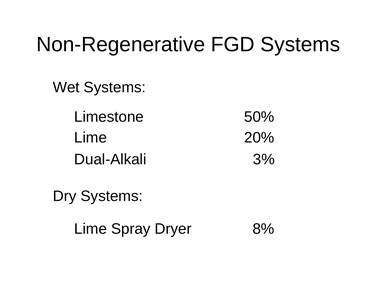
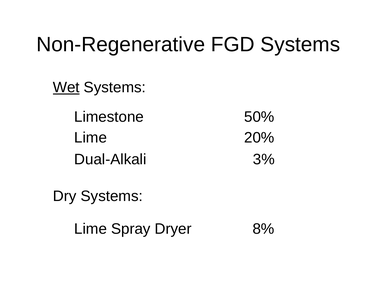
Wet underline: none -> present (66, 87)
